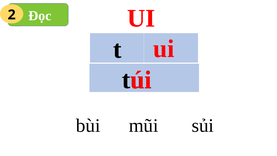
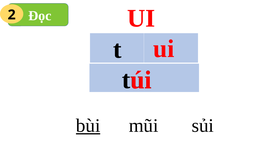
bùi underline: none -> present (88, 125)
